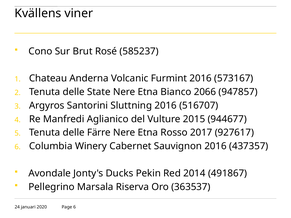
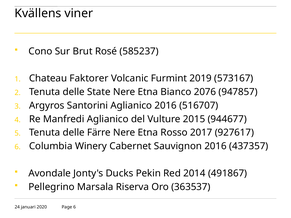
Anderna: Anderna -> Faktorer (89, 78)
Furmint 2016: 2016 -> 2019 (201, 78)
2066: 2066 -> 2076 (205, 92)
Santorini Sluttning: Sluttning -> Aglianico (131, 106)
